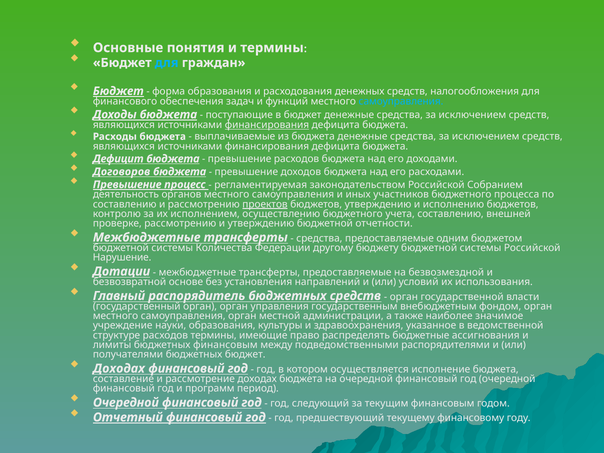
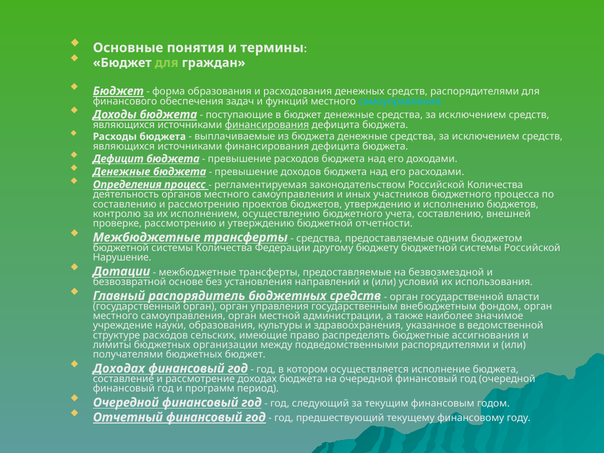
для colour: light blue -> light green (167, 63)
средств налогообложения: налогообложения -> распорядителями (475, 92)
Договоров: Договоров -> Денежные (122, 172)
Превышение: Превышение -> Определения (127, 185)
Российской Собранием: Собранием -> Количества (495, 185)
проектов underline: present -> none (265, 204)
расходов термины: термины -> сельских (214, 335)
бюджетных финансовым: финансовым -> организации (225, 345)
